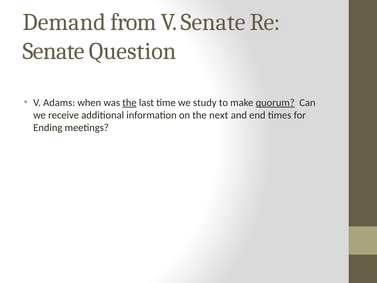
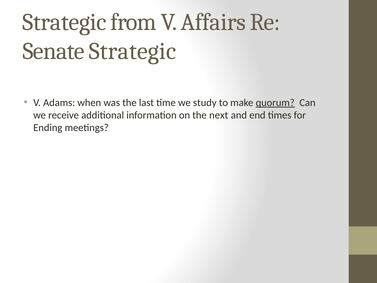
Demand: Demand -> Strategic (64, 22)
V Senate: Senate -> Affairs (213, 22)
Senate Question: Question -> Strategic (132, 51)
the underline: present -> none (129, 102)
